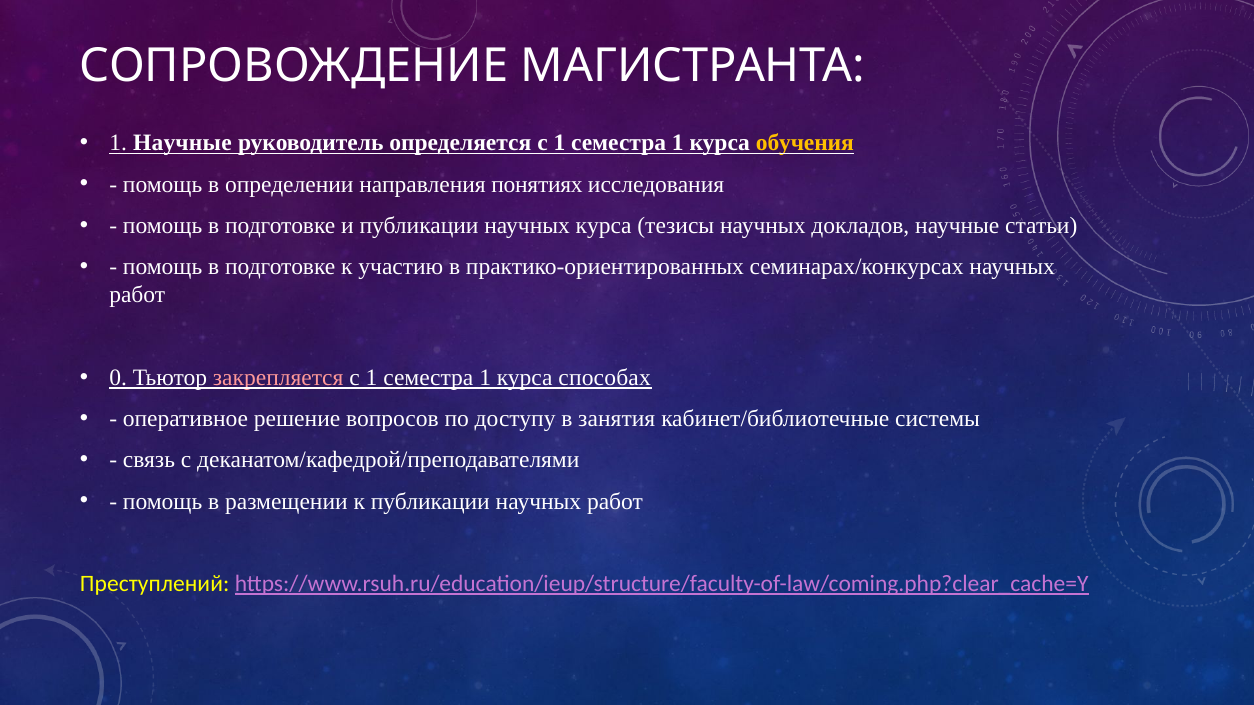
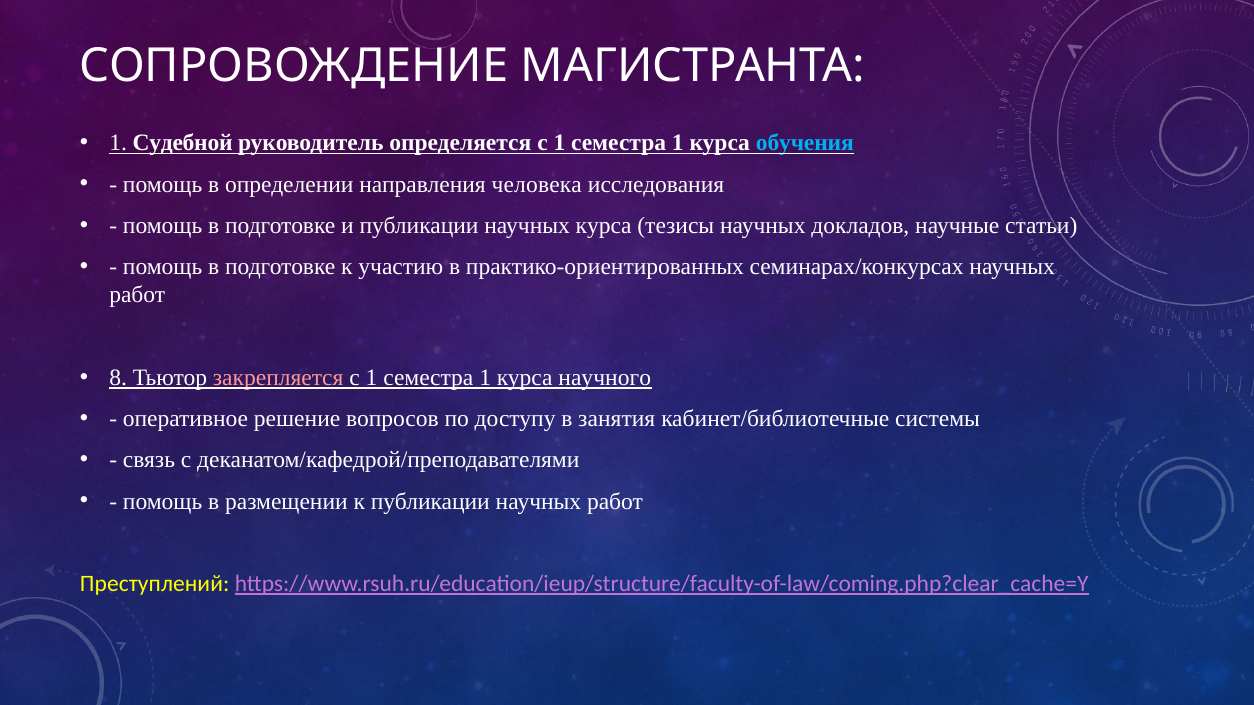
1 Научные: Научные -> Судебной (183, 143)
обучения colour: yellow -> light blue (805, 143)
понятиях: понятиях -> человека (537, 184)
0: 0 -> 8 (118, 378)
способах: способах -> научного (605, 378)
